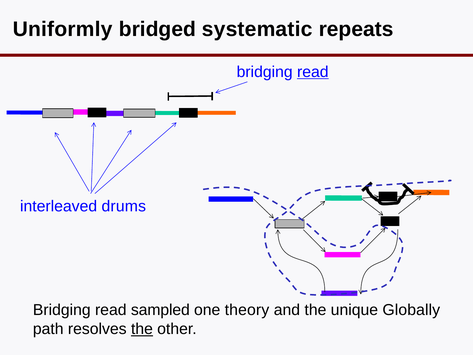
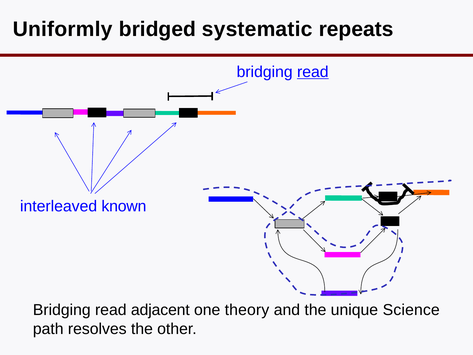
drums: drums -> known (124, 206)
sampled: sampled -> adjacent (160, 310)
Globally: Globally -> Science (411, 310)
the underline: present -> none (142, 329)
